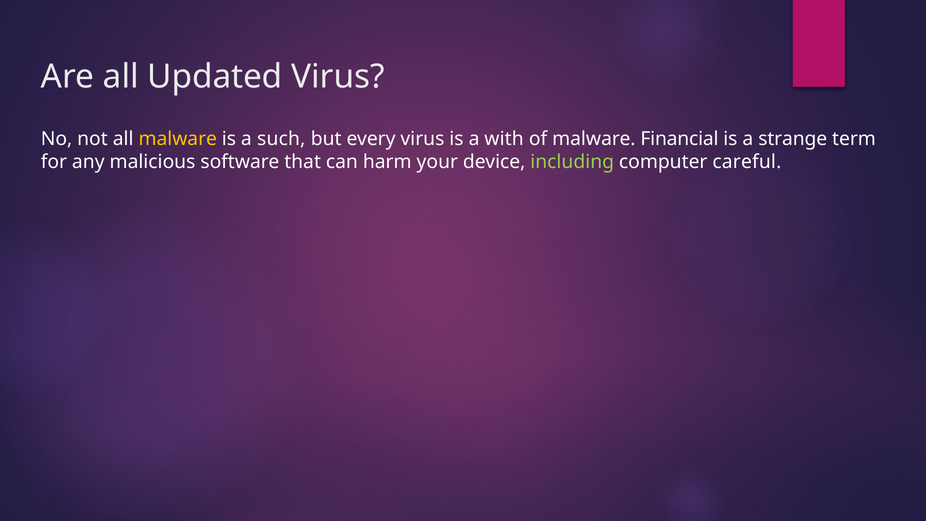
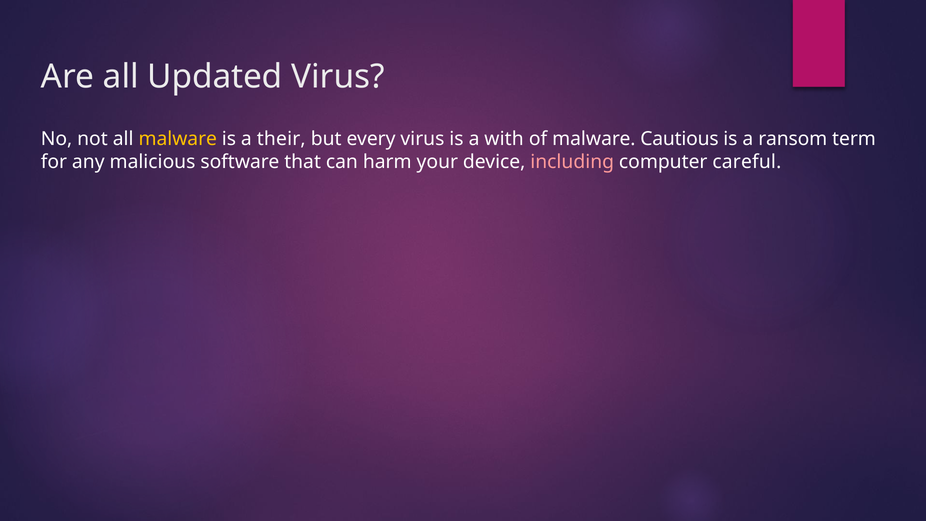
such: such -> their (281, 139)
Financial: Financial -> Cautious (679, 139)
strange: strange -> ransom (793, 139)
including colour: light green -> pink (572, 162)
